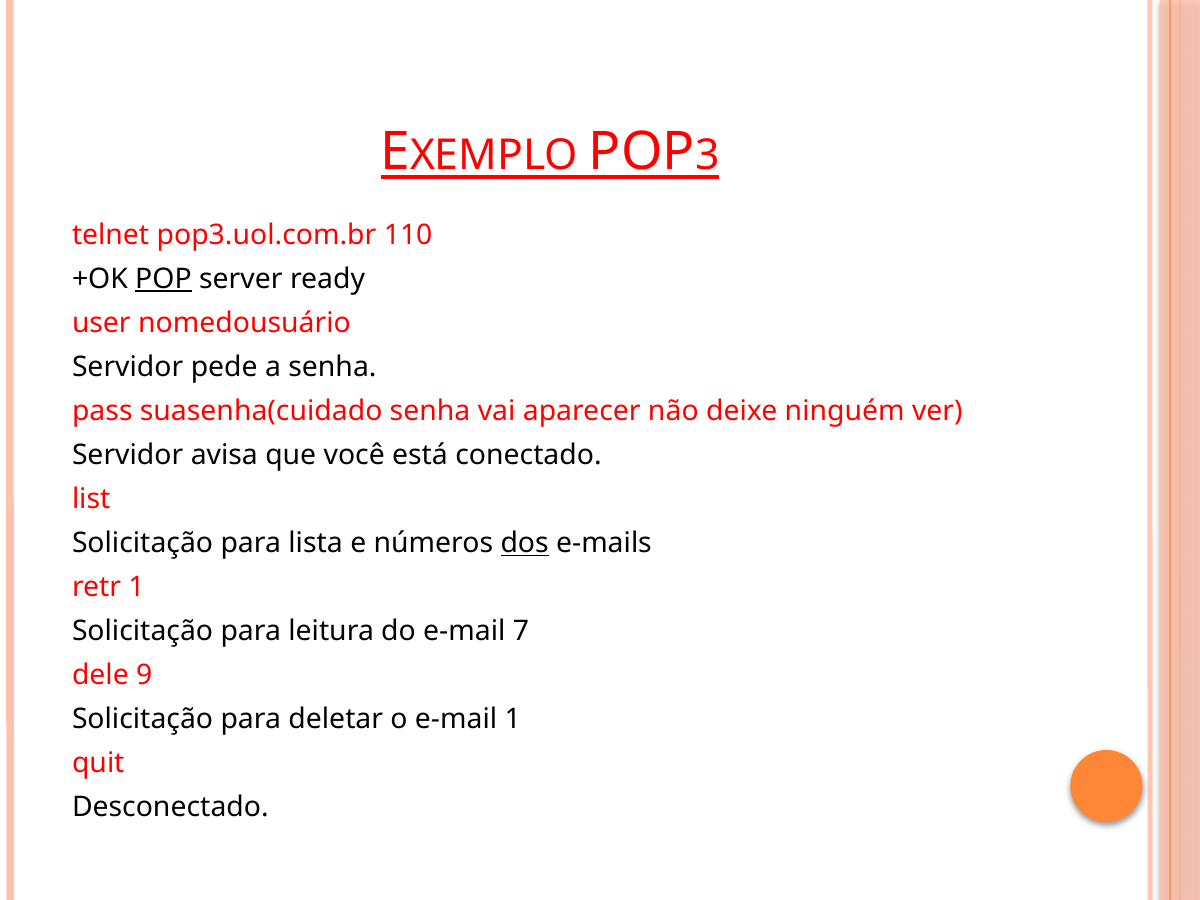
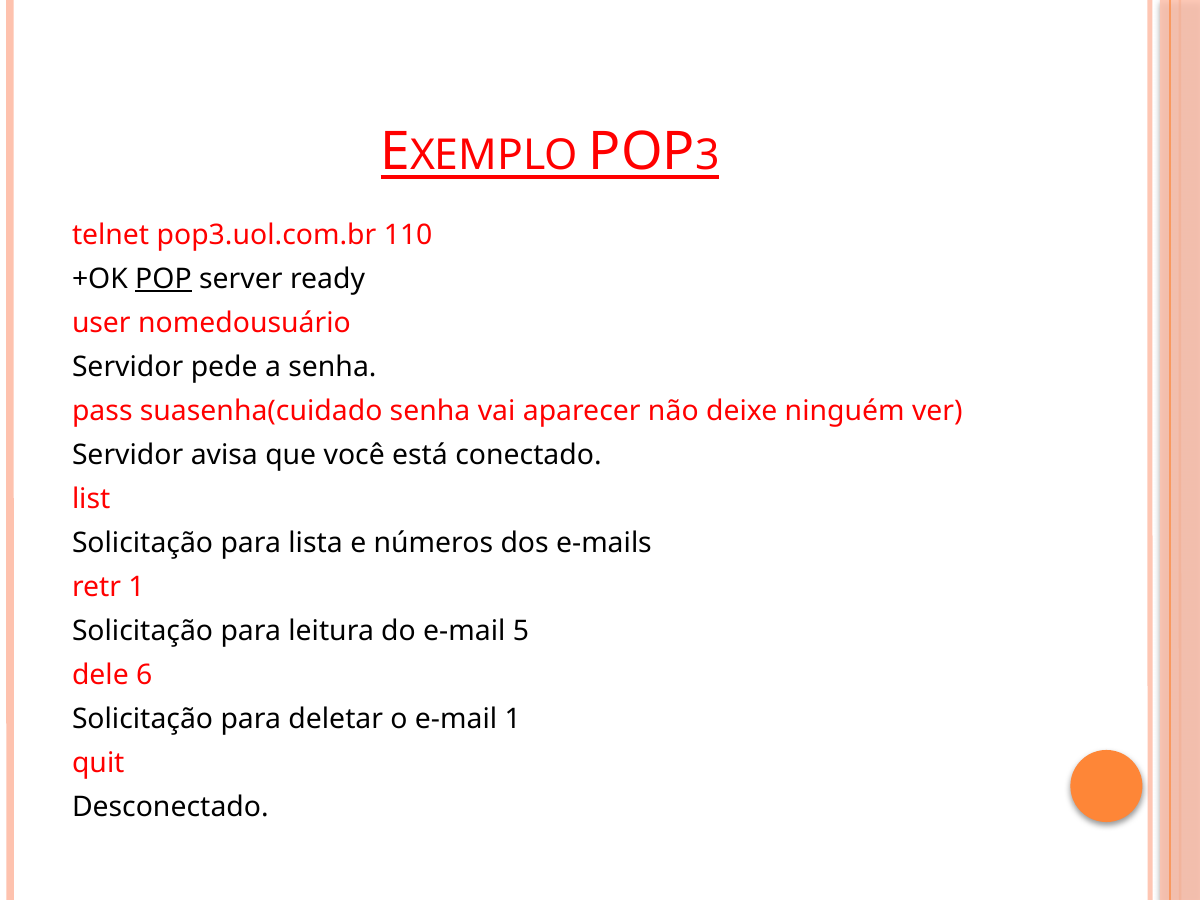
dos underline: present -> none (525, 543)
7: 7 -> 5 (521, 631)
9: 9 -> 6 (144, 675)
